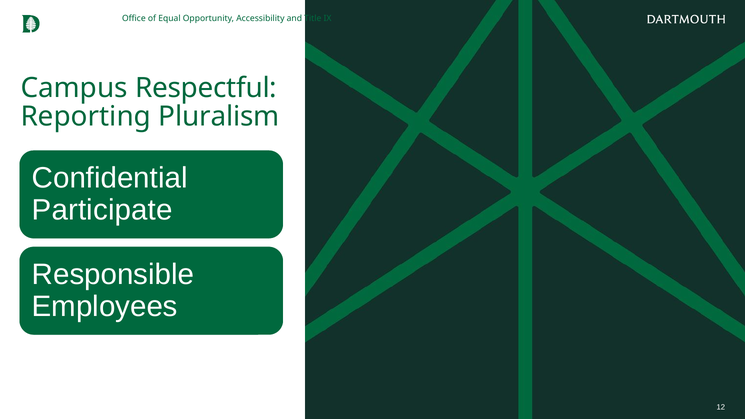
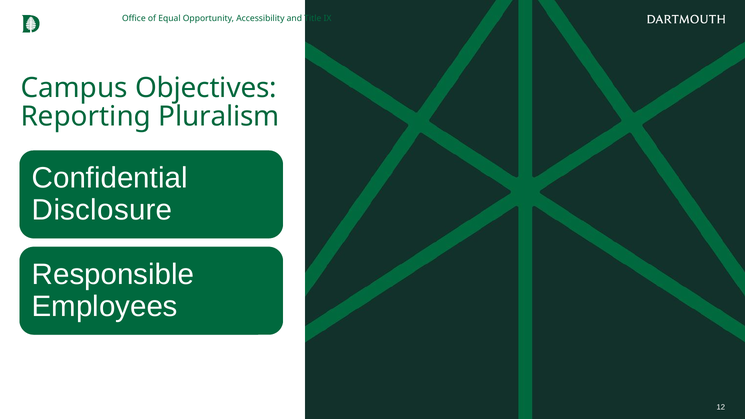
Respectful: Respectful -> Objectives (206, 88)
Participate: Participate -> Disclosure (102, 210)
